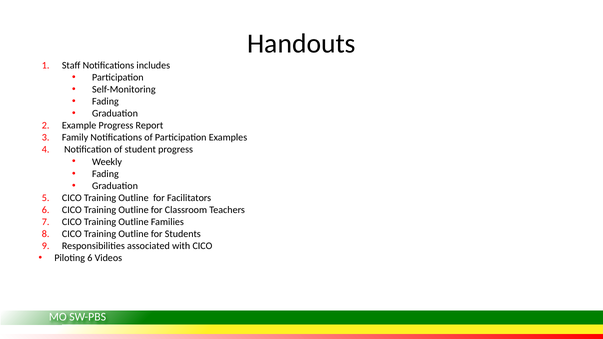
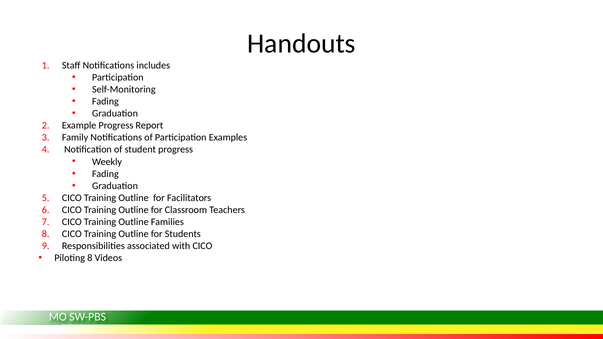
Piloting 6: 6 -> 8 (90, 258)
